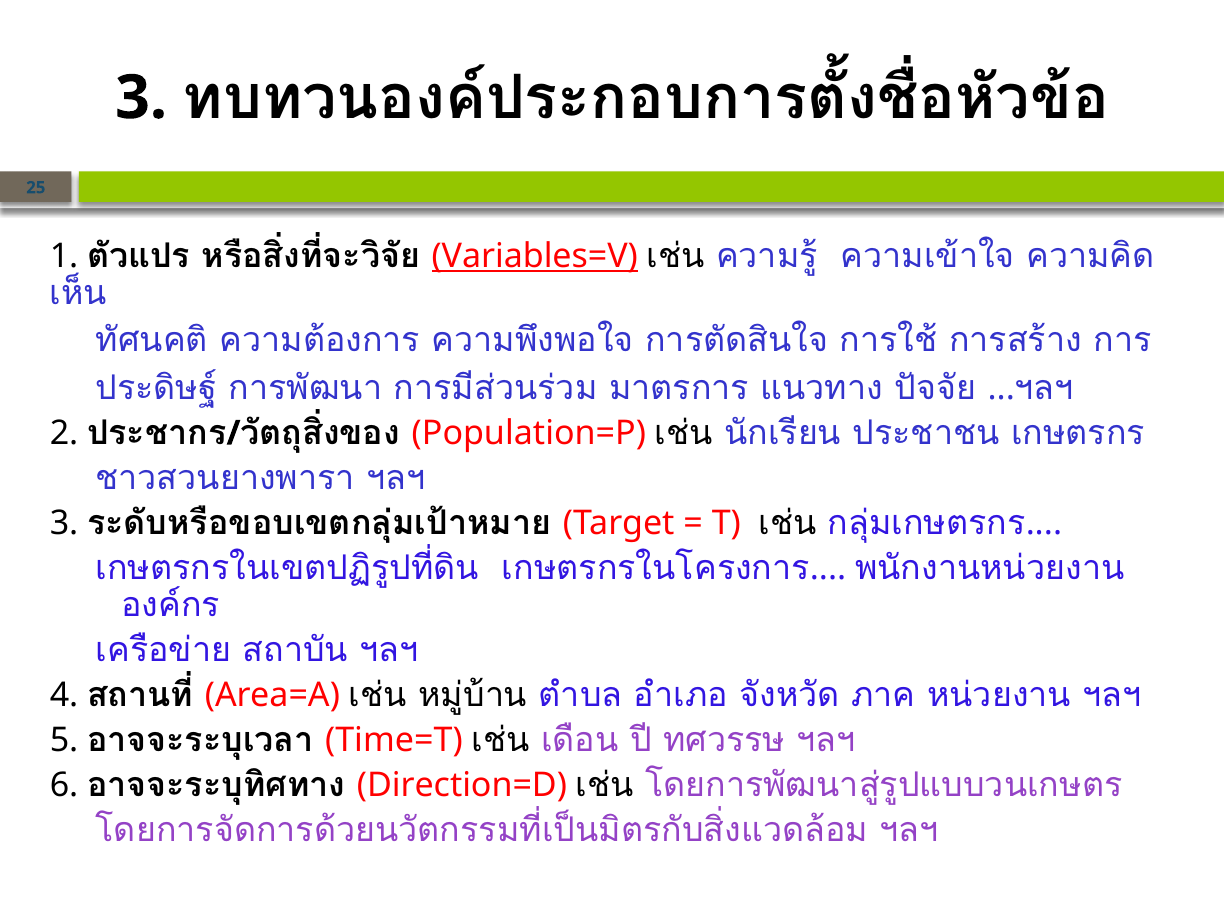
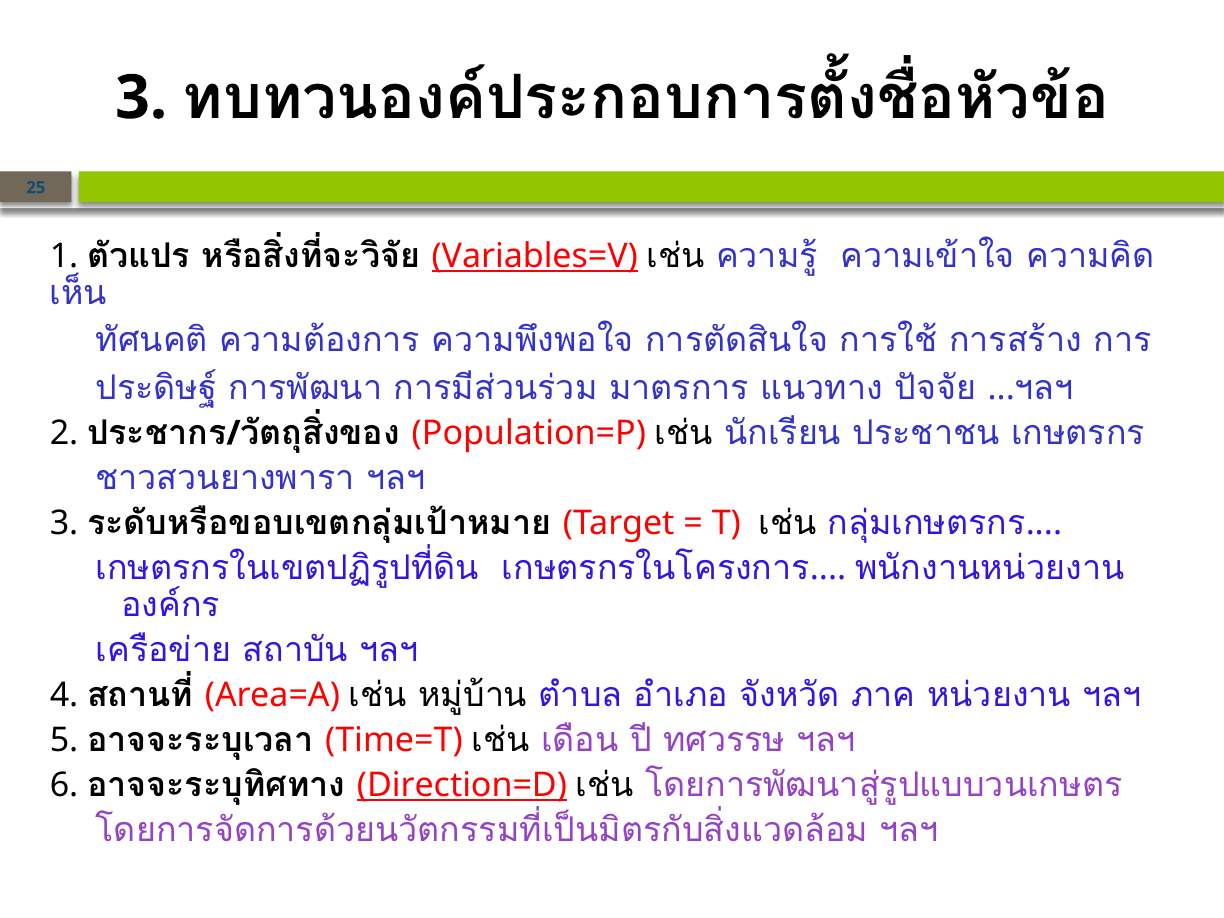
Direction=D underline: none -> present (462, 786)
